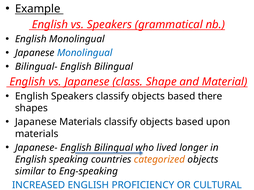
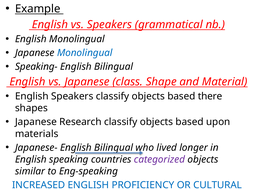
Bilingual-: Bilingual- -> Speaking- (36, 67)
Japanese Materials: Materials -> Research (80, 122)
categorized colour: orange -> purple (159, 160)
